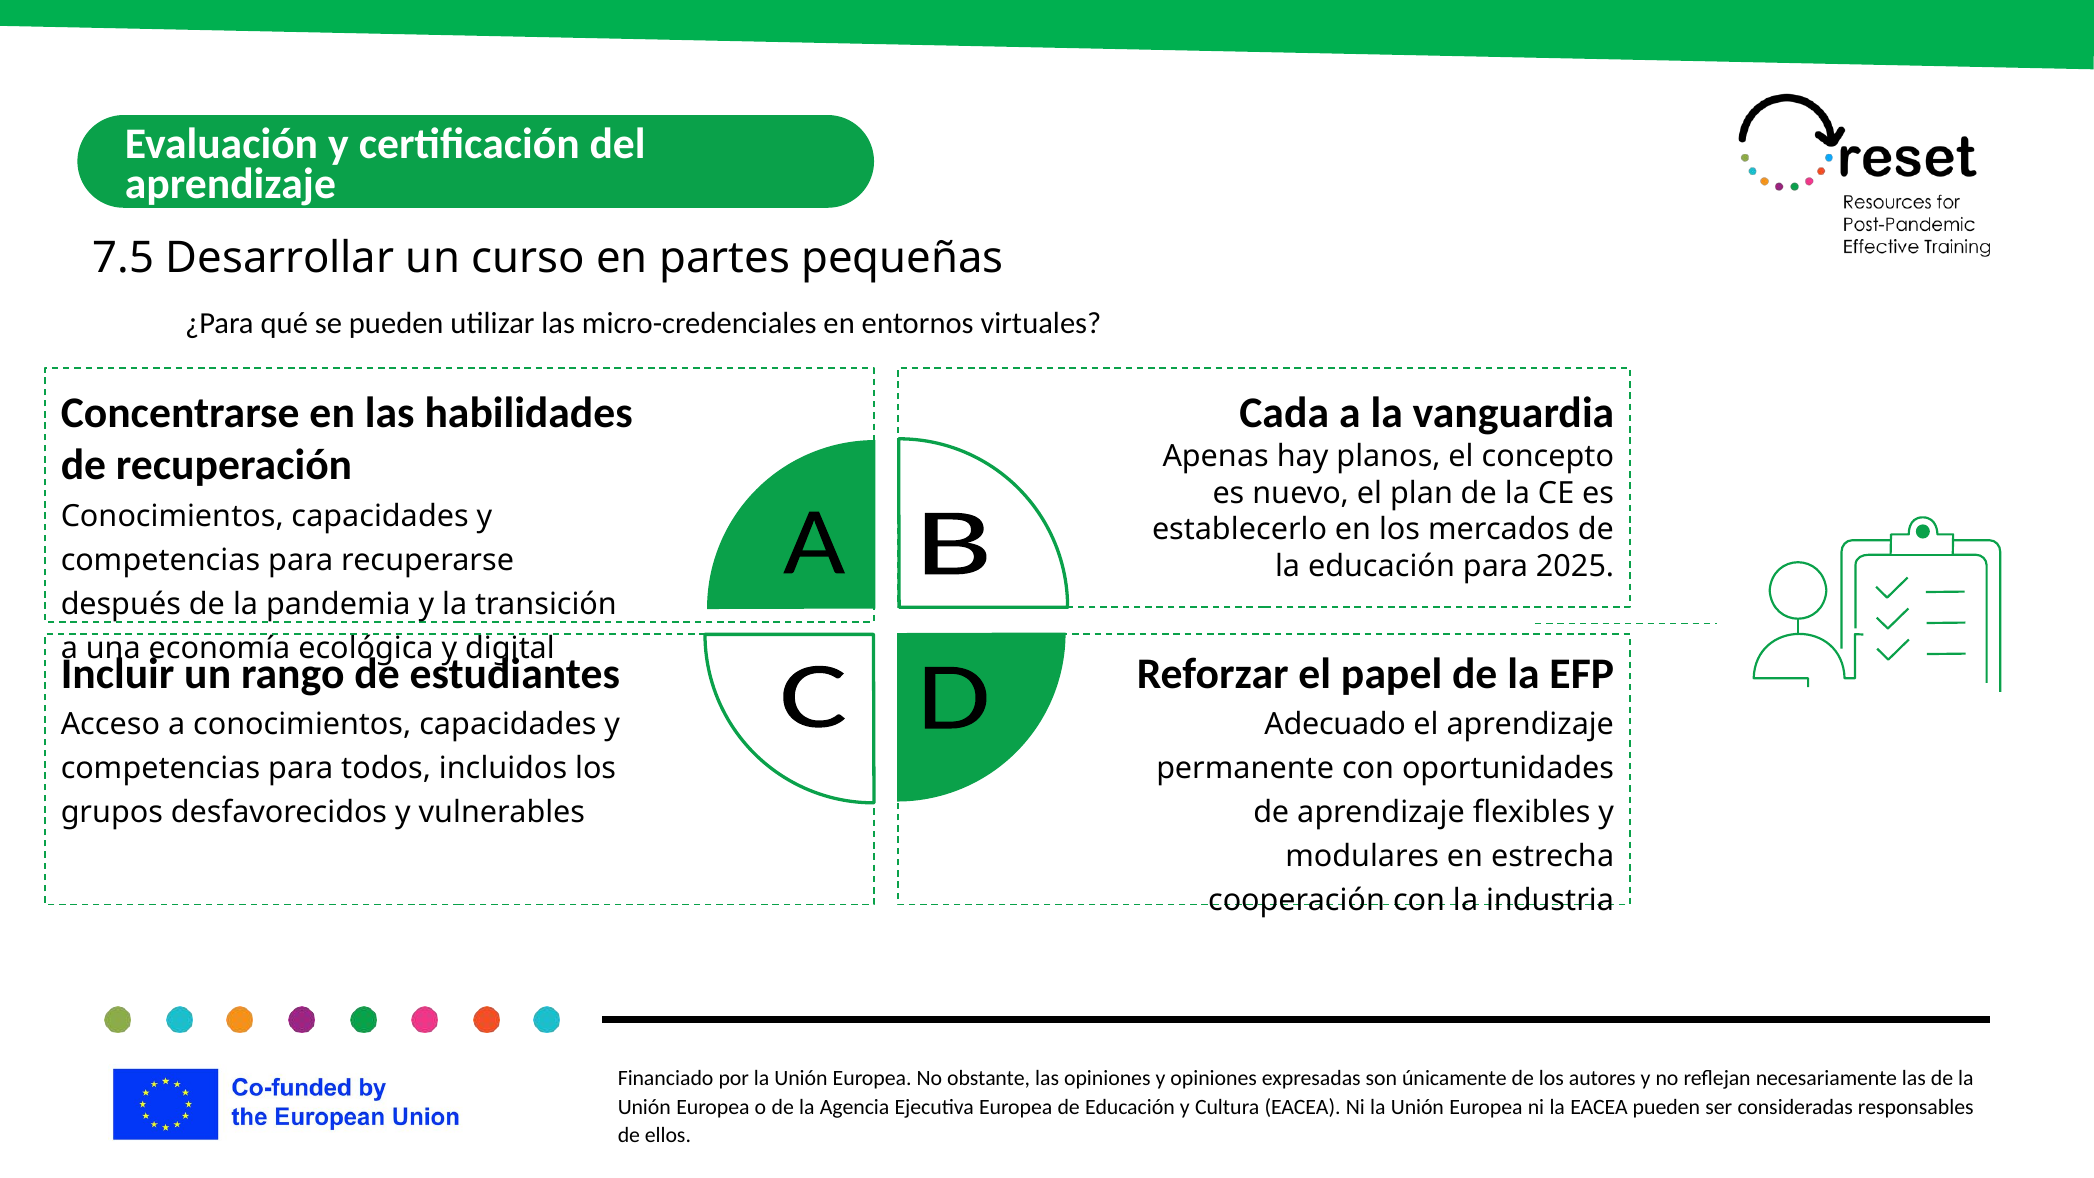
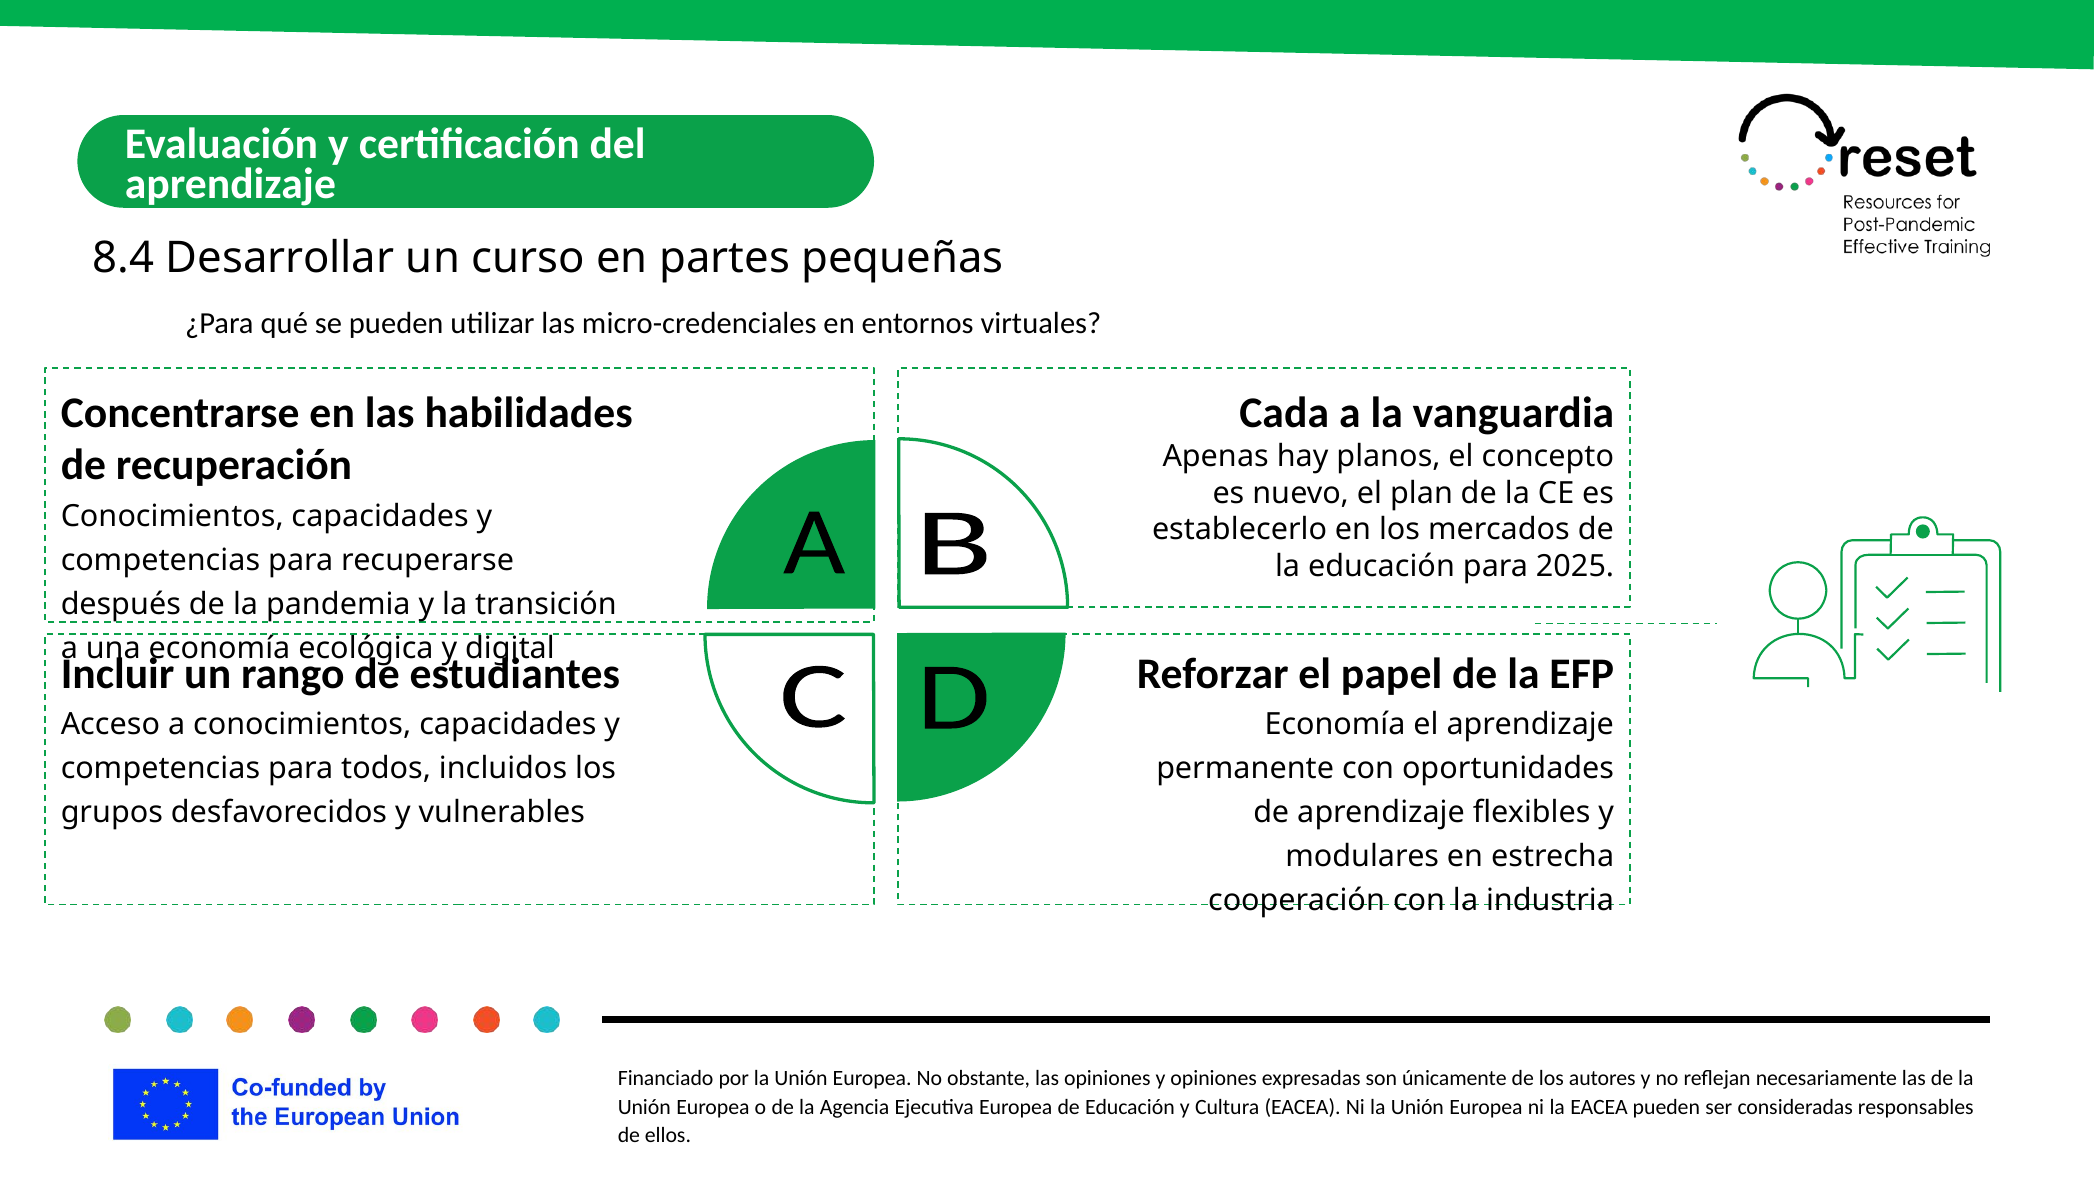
7.5: 7.5 -> 8.4 (124, 258)
Adecuado: Adecuado -> Economía (1335, 725)
